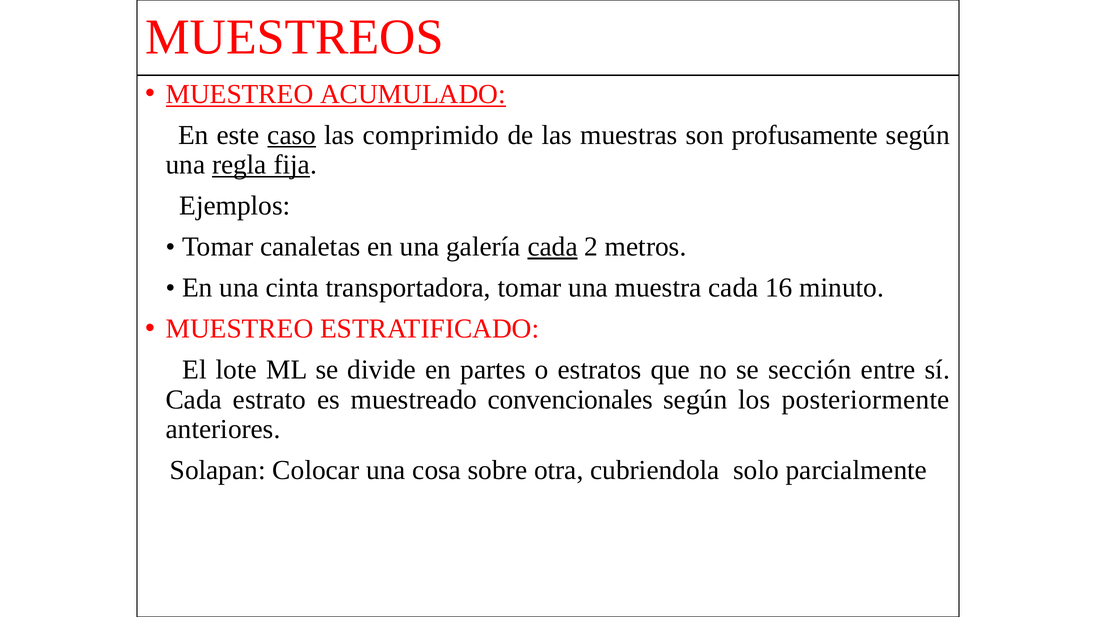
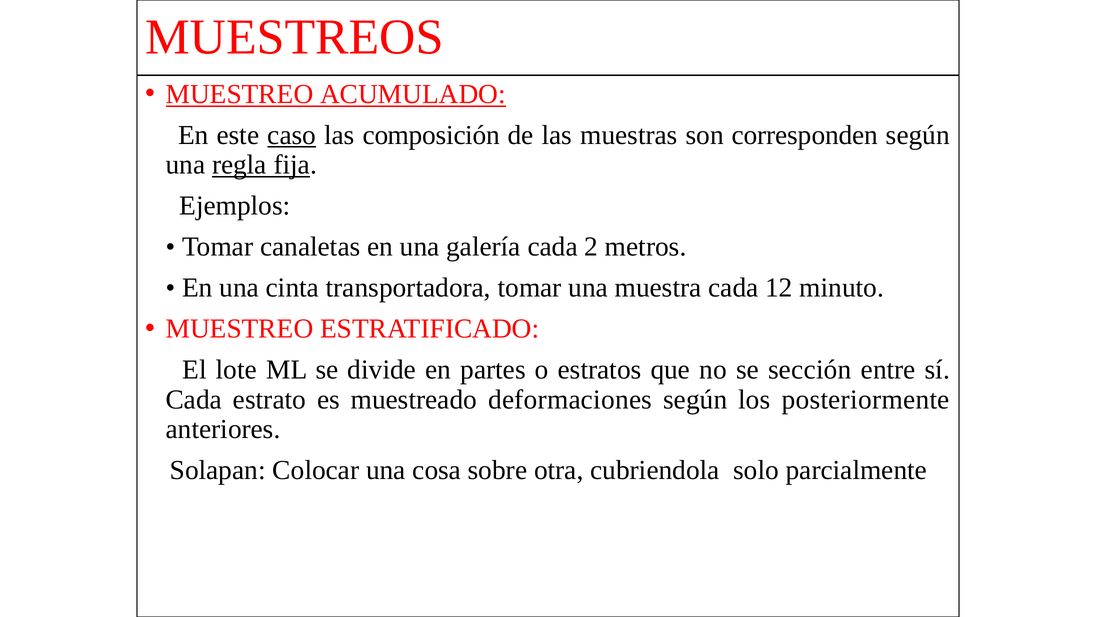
comprimido: comprimido -> composición (431, 135)
profusamente: profusamente -> corresponden (805, 135)
cada underline: present -> none (553, 247)
16: 16 -> 12 (779, 288)
convencionales: convencionales -> deformaciones (570, 399)
